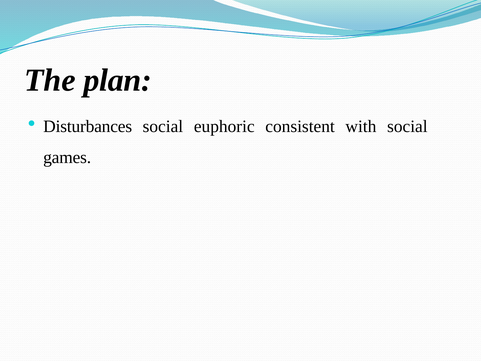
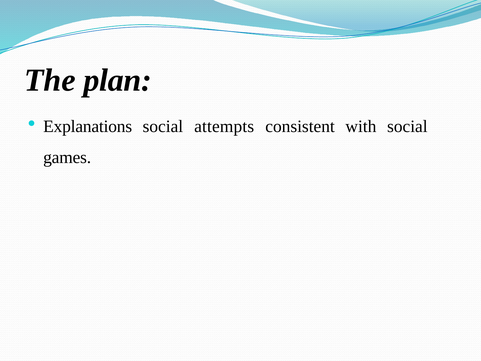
Disturbances: Disturbances -> Explanations (88, 126)
euphoric: euphoric -> attempts (224, 126)
